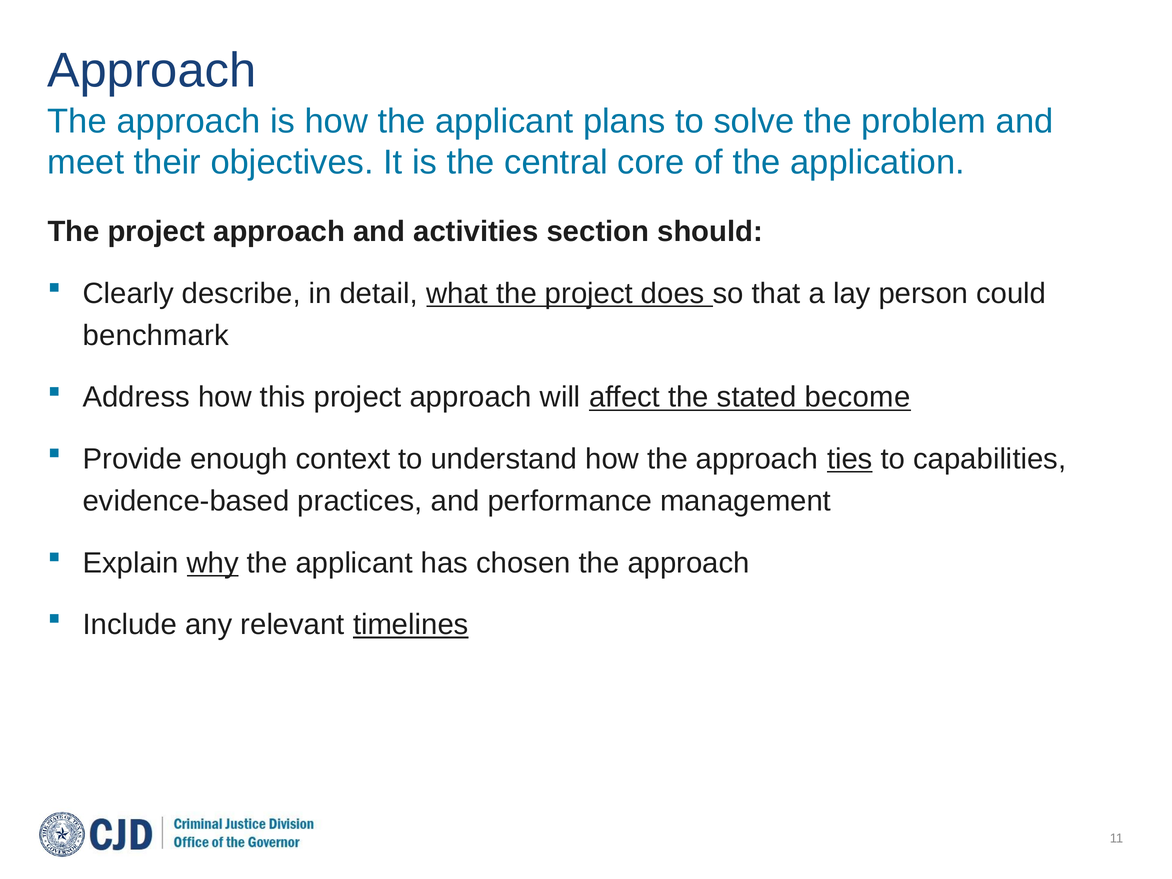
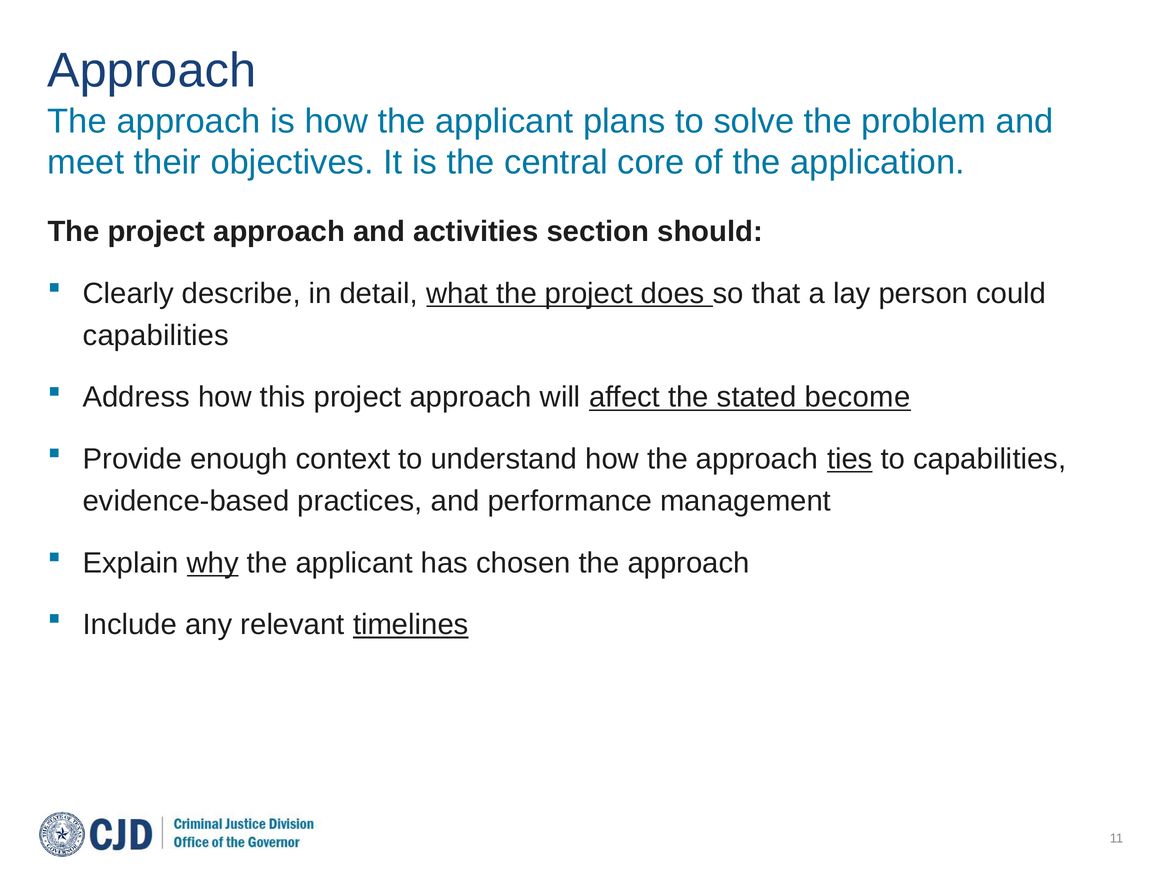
benchmark: benchmark -> capabilities (156, 336)
